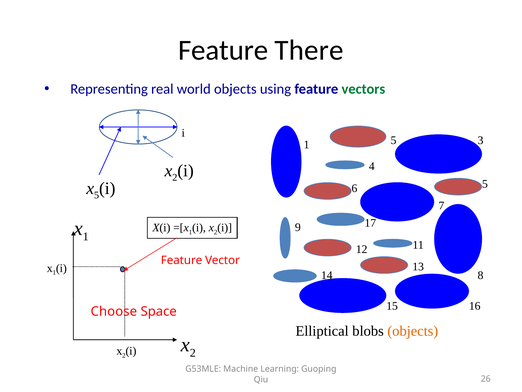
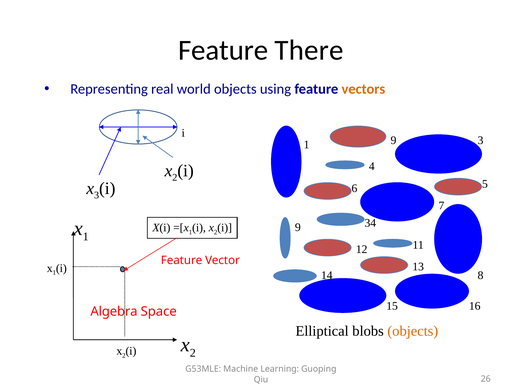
vectors colour: green -> orange (363, 89)
1 5: 5 -> 9 (394, 140)
5: 5 -> 3 (97, 195)
17: 17 -> 34 (370, 223)
Choose: Choose -> Algebra (114, 311)
